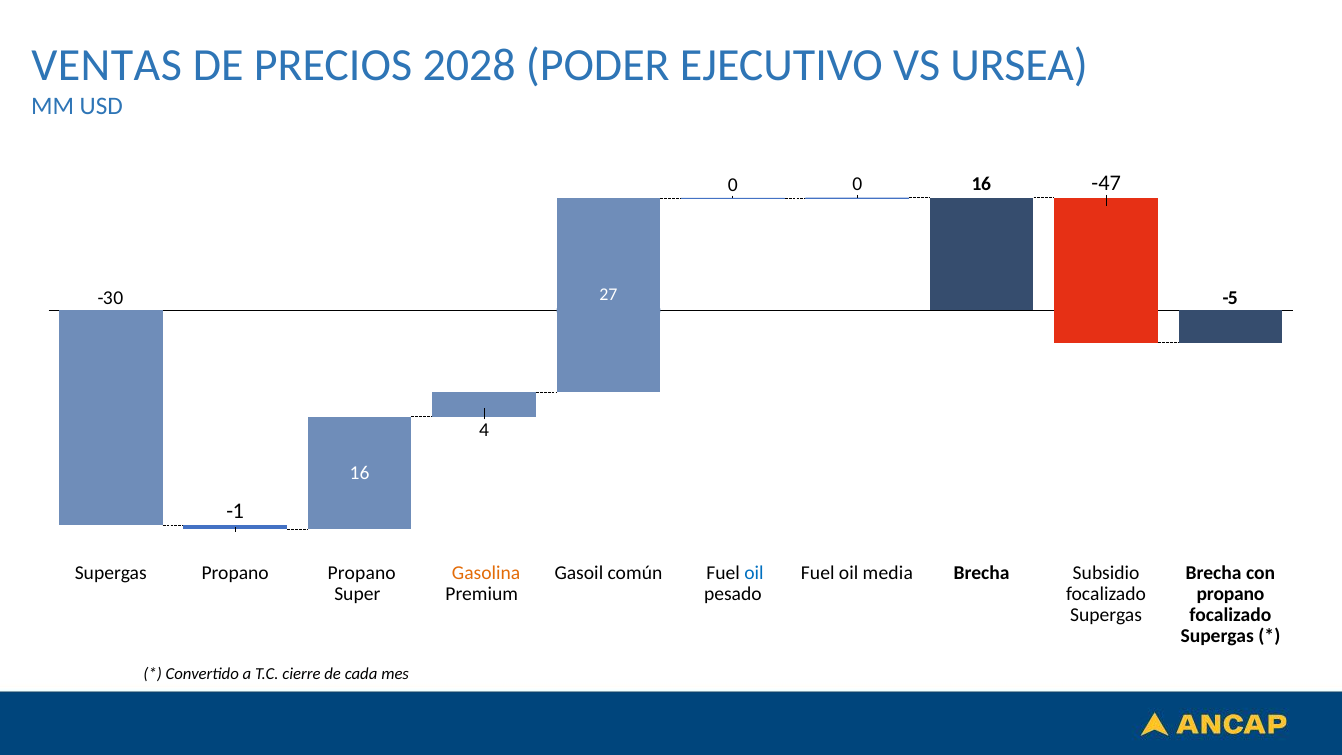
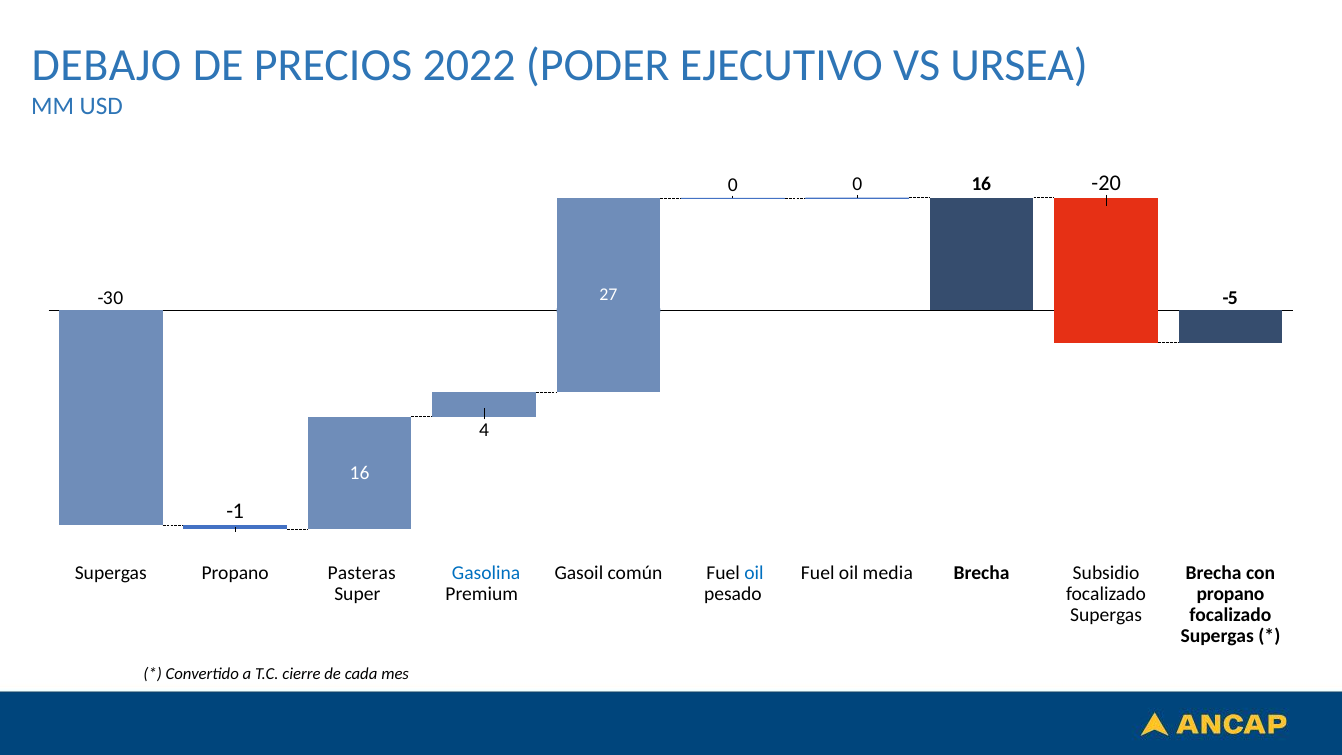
VENTAS: VENTAS -> DEBAJO (107, 65)
2028: 2028 -> 2022 (469, 65)
-47: -47 -> -20 (1106, 183)
Propano: Propano -> Pasteras (362, 573)
Gasolina colour: orange -> blue (486, 573)
